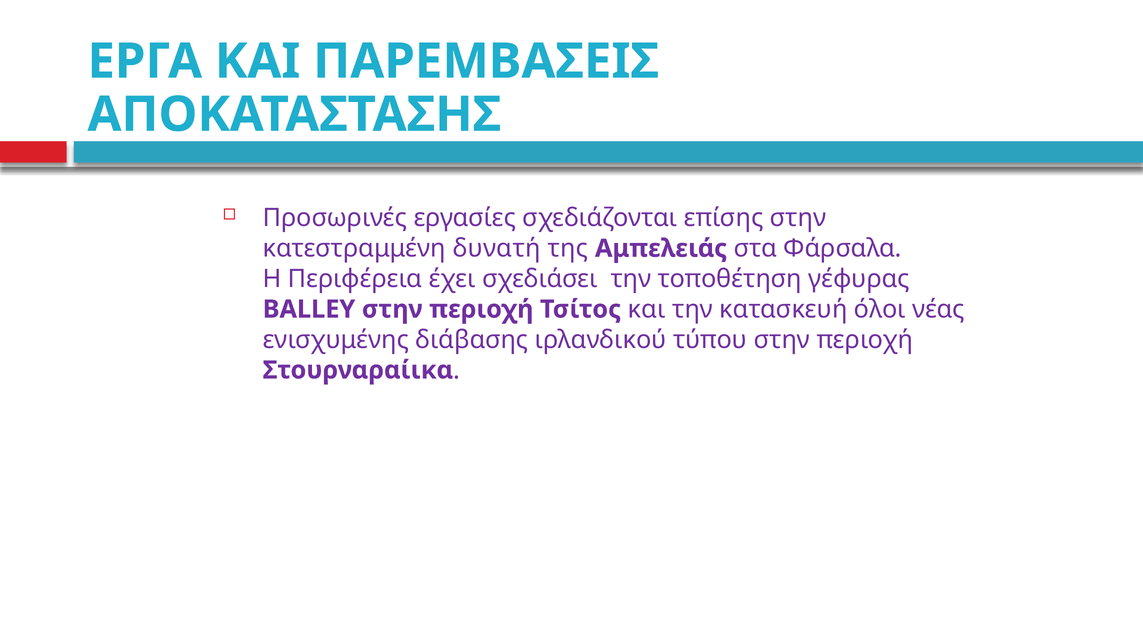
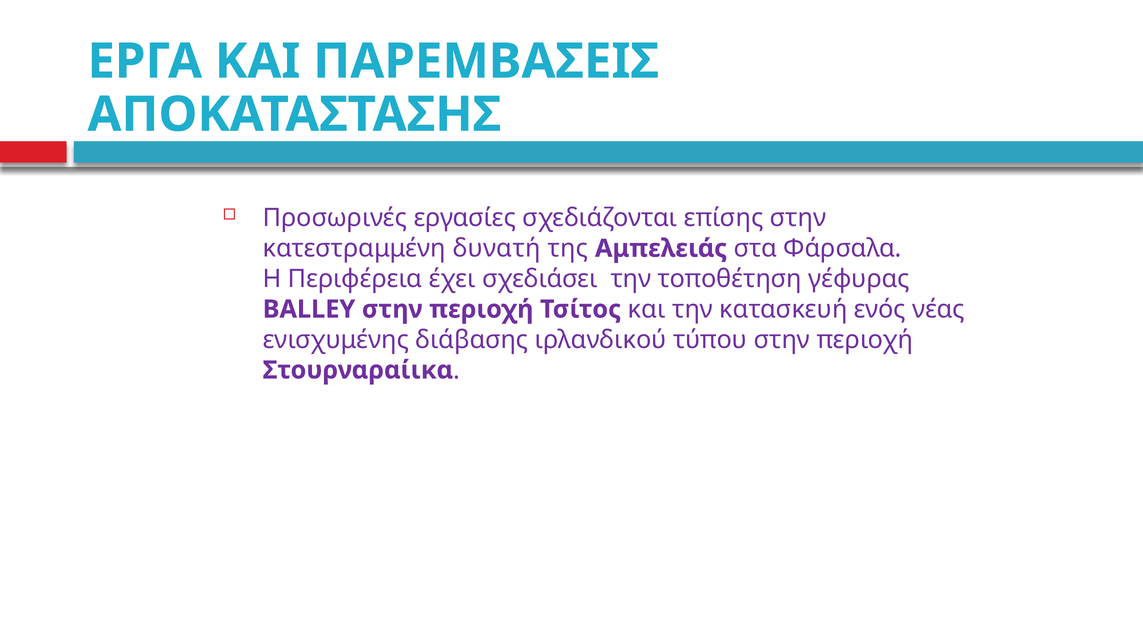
όλοι: όλοι -> ενός (880, 309)
